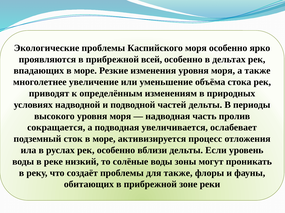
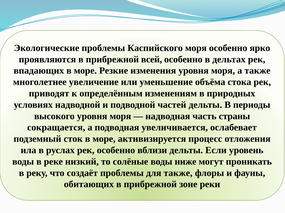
пролив: пролив -> страны (234, 116)
зоны: зоны -> ниже (186, 162)
